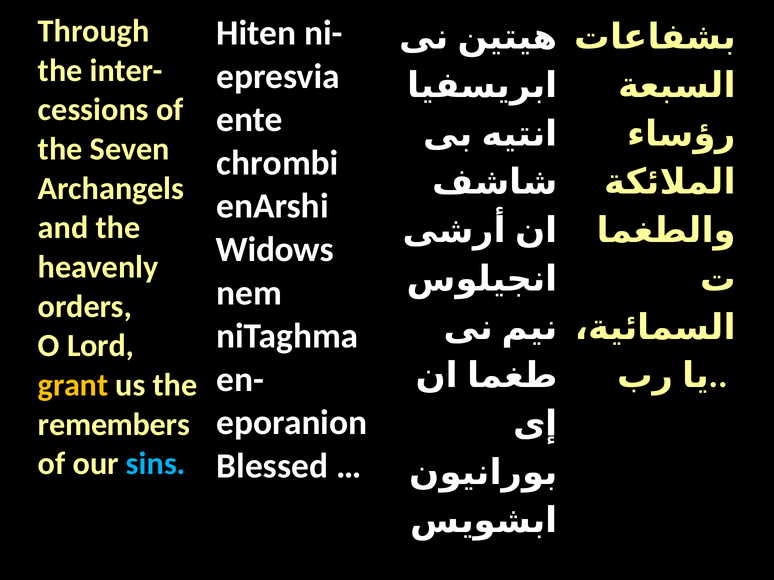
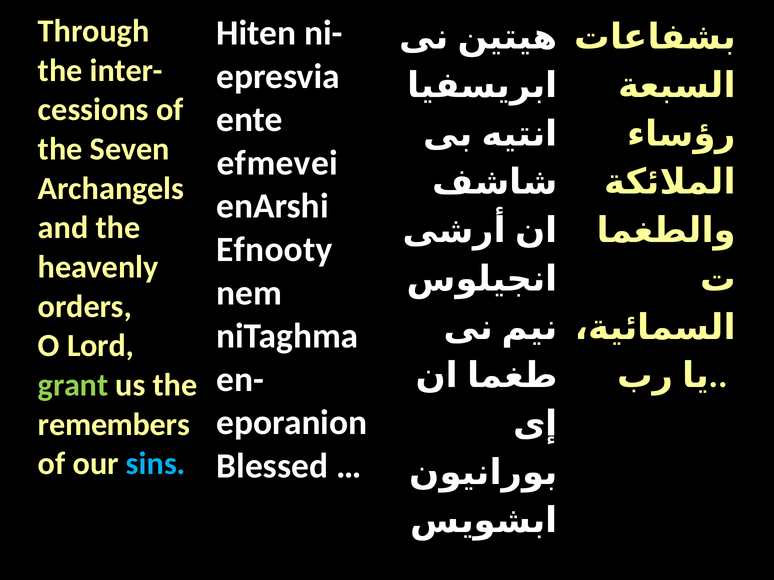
chrombi: chrombi -> efmevei (277, 163)
Widows: Widows -> Efnooty (274, 250)
grant colour: yellow -> light green (73, 385)
